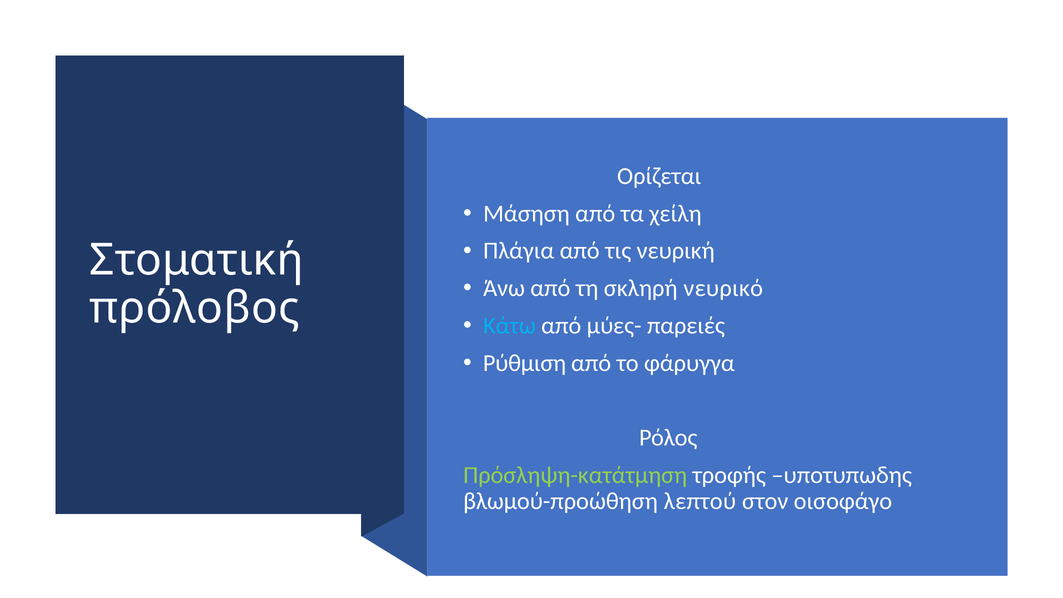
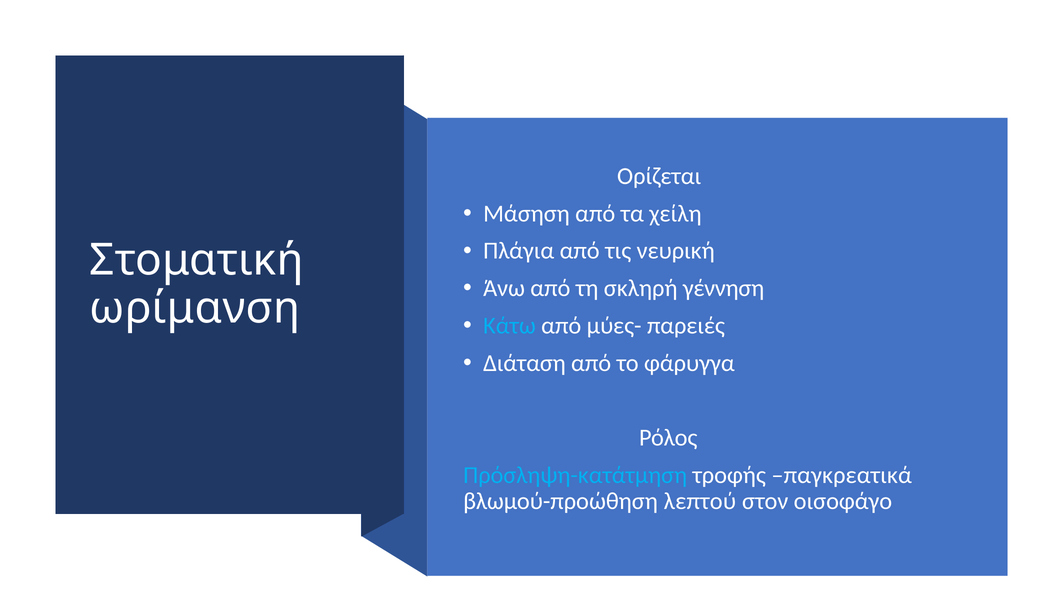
νευρικό: νευρικό -> γέννηση (724, 288)
πρόλοβος: πρόλοβος -> ωρίμανση (195, 308)
Ρύθμιση: Ρύθμιση -> Διάταση (524, 363)
Πρόσληψη-κατάτμηση colour: light green -> light blue (575, 475)
υποτυπωδης: υποτυπωδης -> παγκρεατικά (842, 475)
